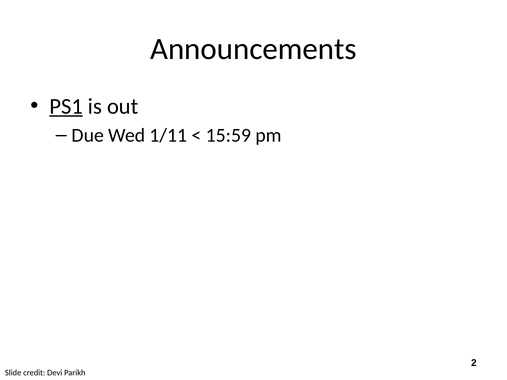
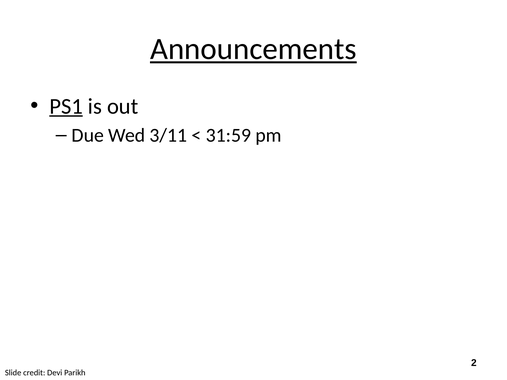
Announcements underline: none -> present (253, 49)
1/11: 1/11 -> 3/11 (168, 135)
15:59: 15:59 -> 31:59 (228, 135)
